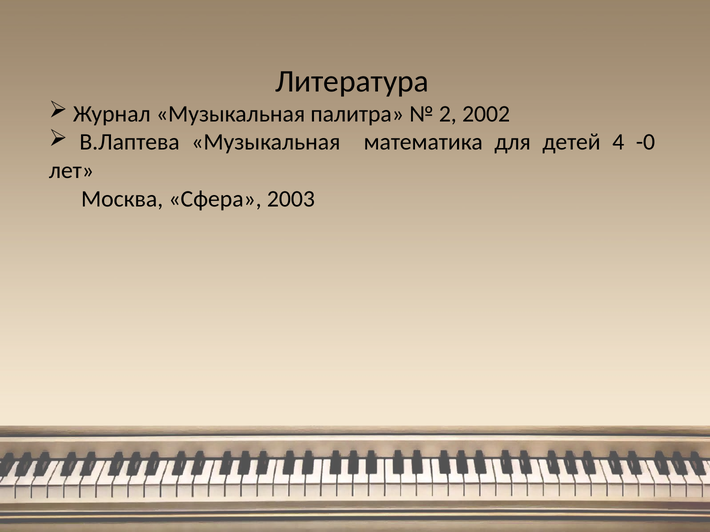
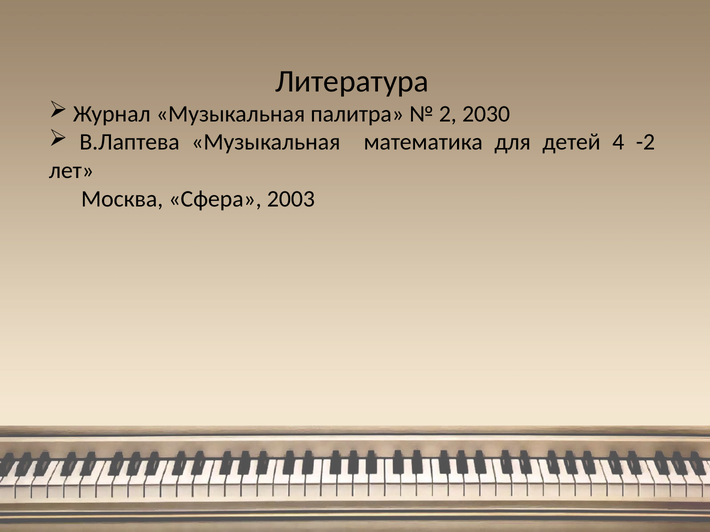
2002: 2002 -> 2030 (486, 114)
-0: -0 -> -2 (645, 142)
